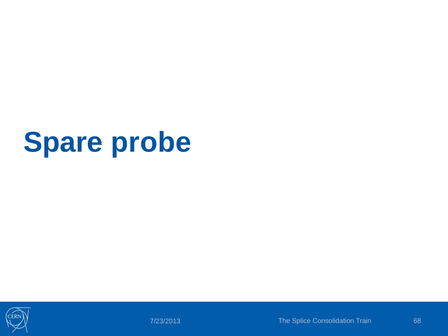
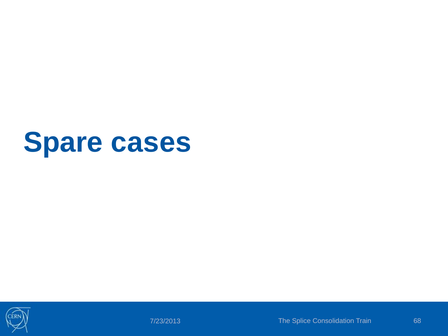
probe: probe -> cases (151, 142)
